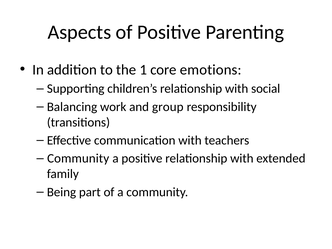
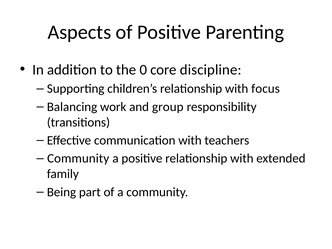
1: 1 -> 0 (143, 70)
emotions: emotions -> discipline (211, 70)
social: social -> focus (266, 89)
